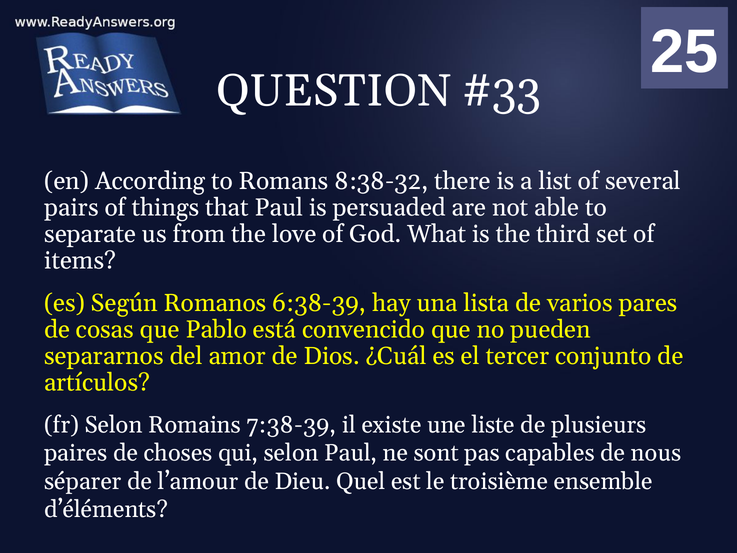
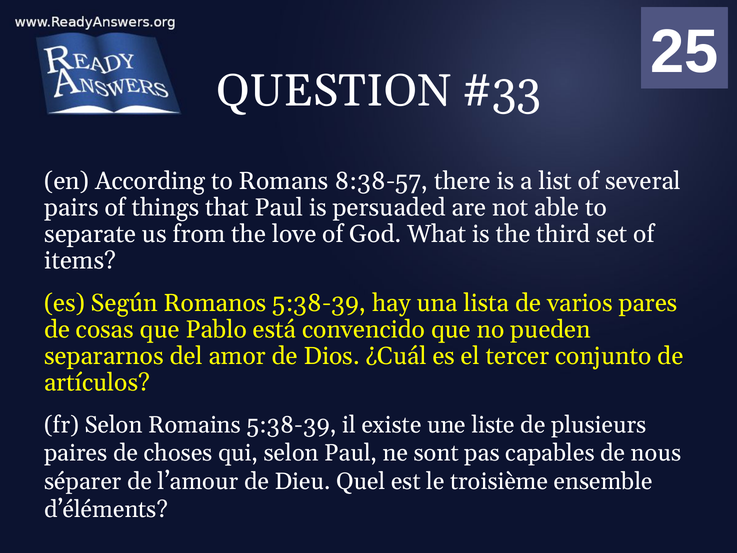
8:38-32: 8:38-32 -> 8:38-57 (381, 181)
Romanos 6:38-39: 6:38-39 -> 5:38-39 (319, 303)
Romains 7:38-39: 7:38-39 -> 5:38-39 (292, 425)
